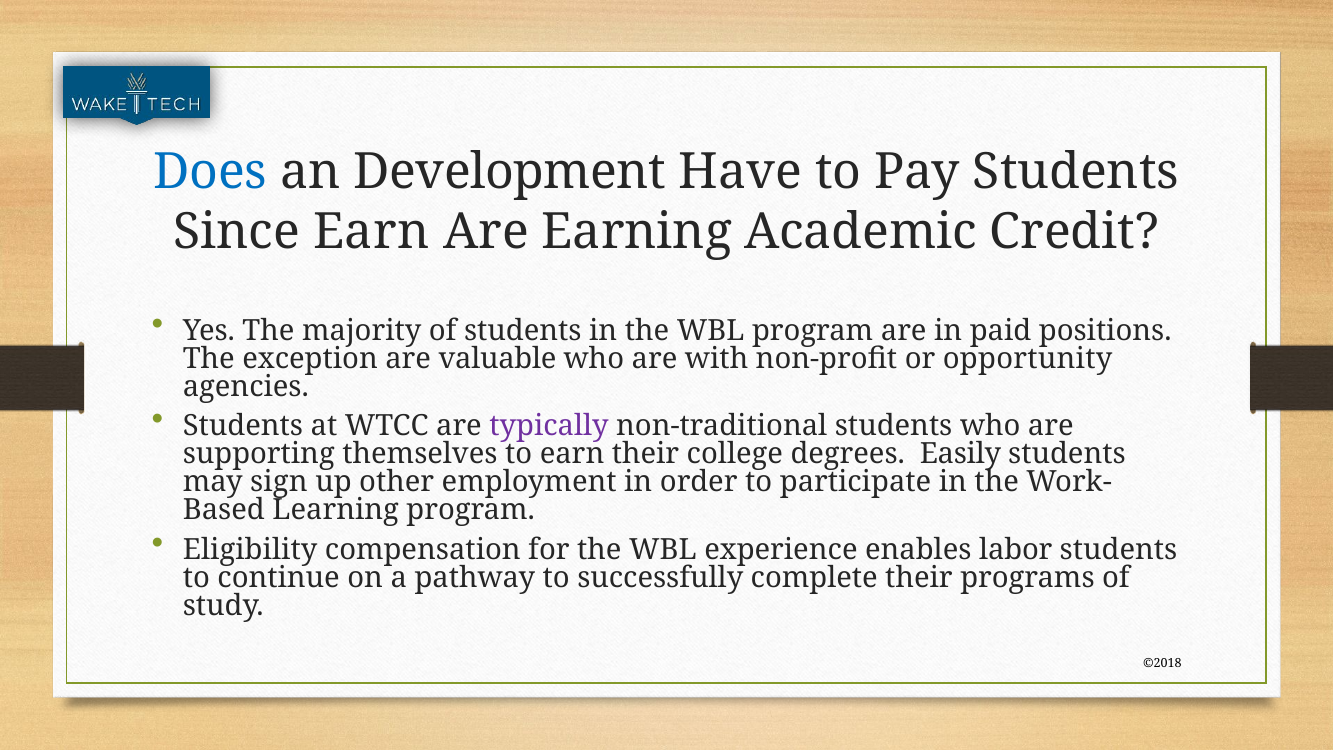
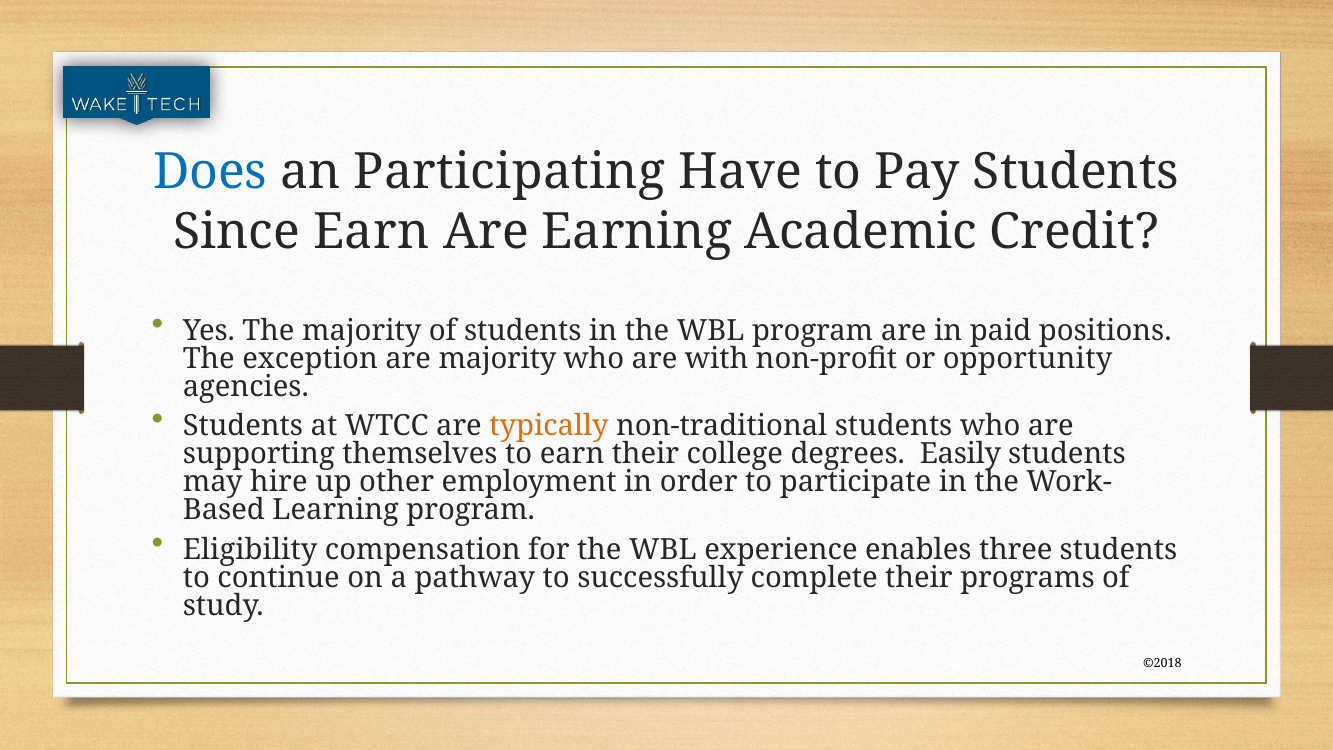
Development: Development -> Participating (510, 172)
are valuable: valuable -> majority (497, 359)
typically colour: purple -> orange (549, 426)
sign: sign -> hire (279, 482)
labor: labor -> three (1016, 550)
